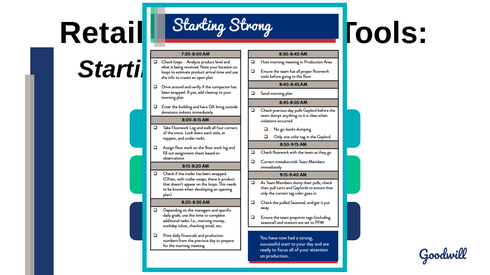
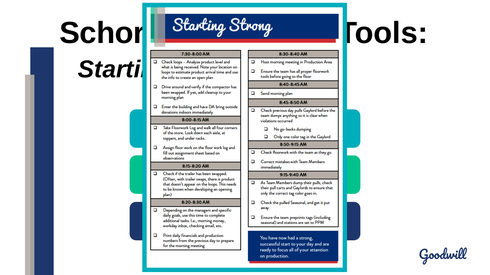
Retail: Retail -> Schor (102, 33)
